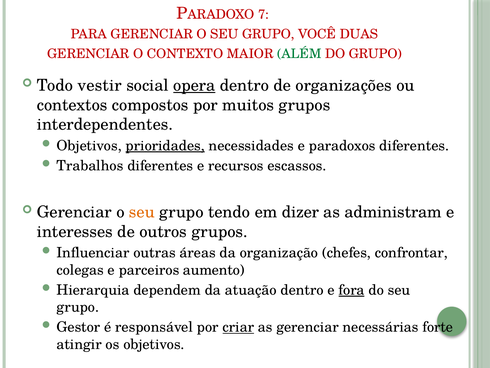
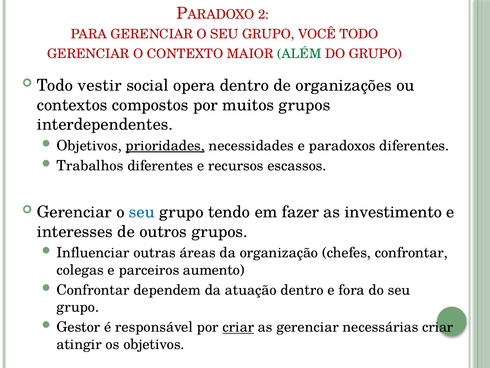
7: 7 -> 2 (263, 14)
VOCÊ DUAS: DUAS -> TODO (359, 34)
opera underline: present -> none (194, 85)
seu colour: orange -> blue (142, 212)
dizer: dizer -> fazer (300, 212)
administram: administram -> investimento (393, 212)
Hierarquia: Hierarquia -> Confrontar (93, 290)
fora underline: present -> none (352, 290)
necessárias forte: forte -> criar (438, 327)
